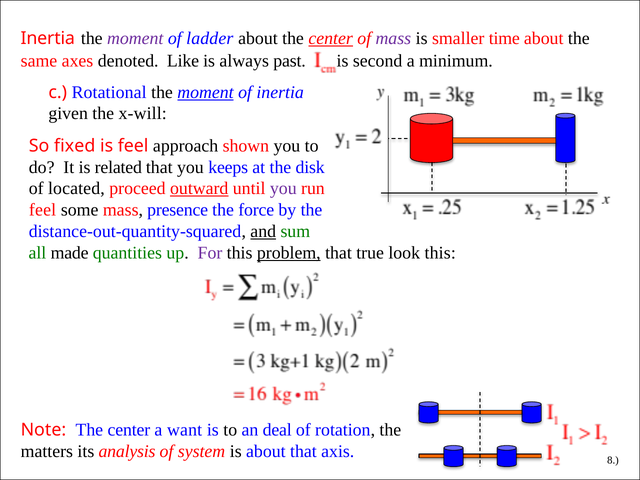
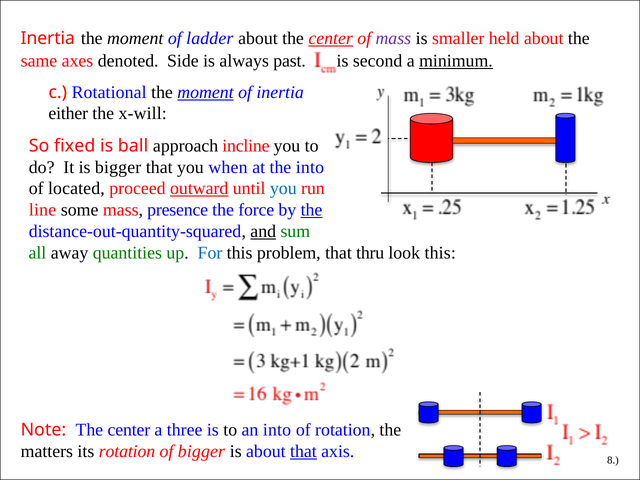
moment colour: purple -> black (135, 38)
time: time -> held (504, 38)
Like: Like -> Side (183, 61)
minimum underline: none -> present (456, 61)
given: given -> either (68, 114)
is feel: feel -> ball (133, 146)
shown: shown -> incline (246, 146)
is related: related -> bigger (118, 167)
keeps: keeps -> when (228, 167)
the disk: disk -> into (310, 167)
you colour: purple -> blue (283, 189)
feel: feel -> line (43, 210)
the underline: none -> present (312, 210)
made: made -> away (70, 253)
For colour: purple -> blue (210, 253)
problem underline: present -> none (289, 253)
true: true -> thru (370, 253)
want: want -> three (185, 430)
an deal: deal -> into (277, 430)
its analysis: analysis -> rotation (127, 451)
of system: system -> bigger (201, 451)
that underline: none -> present (303, 451)
